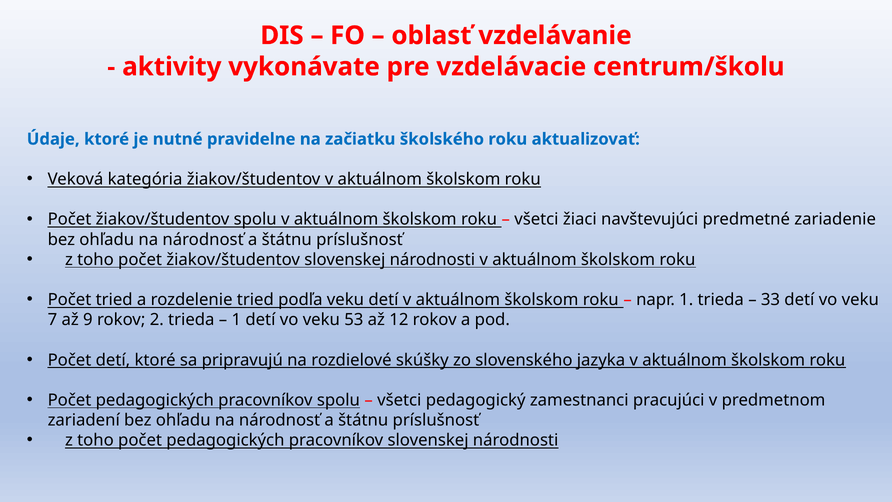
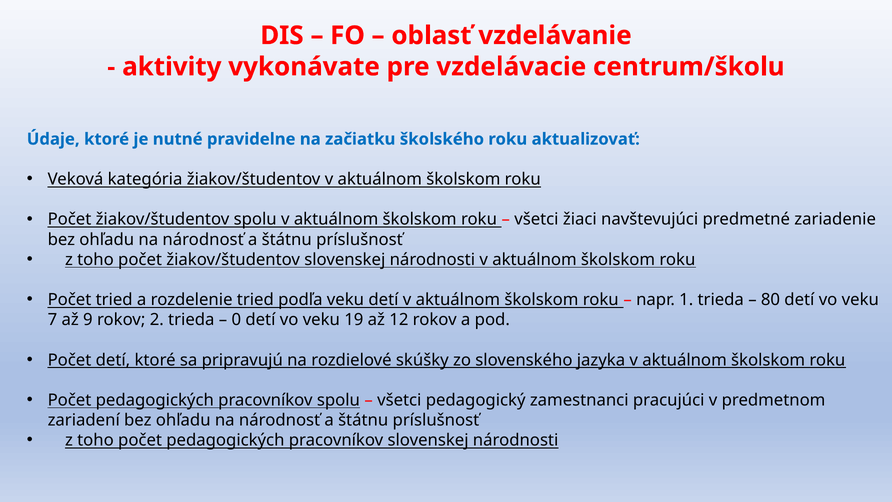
33: 33 -> 80 (771, 300)
1: 1 -> 0 (236, 320)
53: 53 -> 19 (354, 320)
